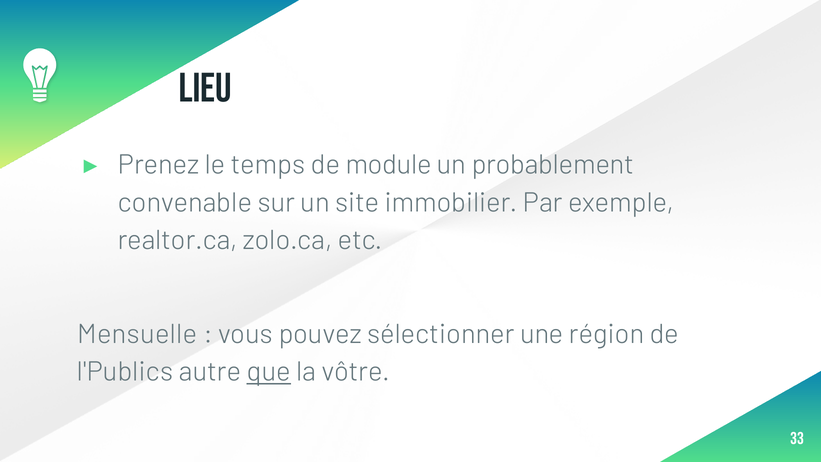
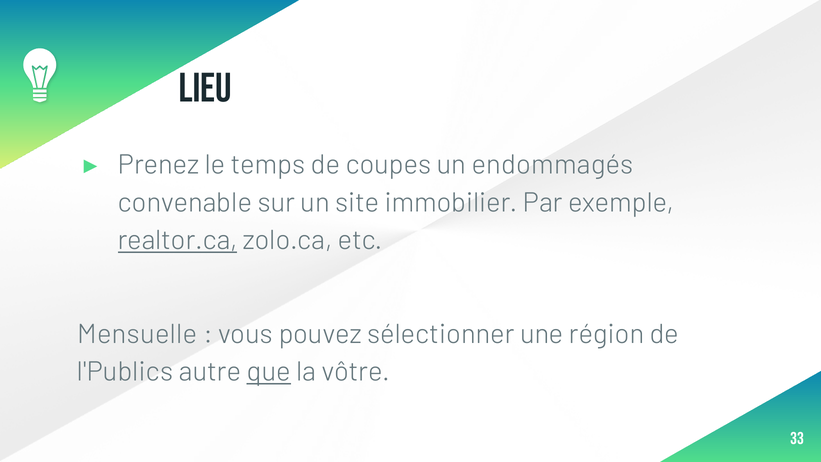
module: module -> coupes (389, 165)
probablement: probablement -> endommagés (553, 165)
realtor.ca underline: none -> present (178, 240)
